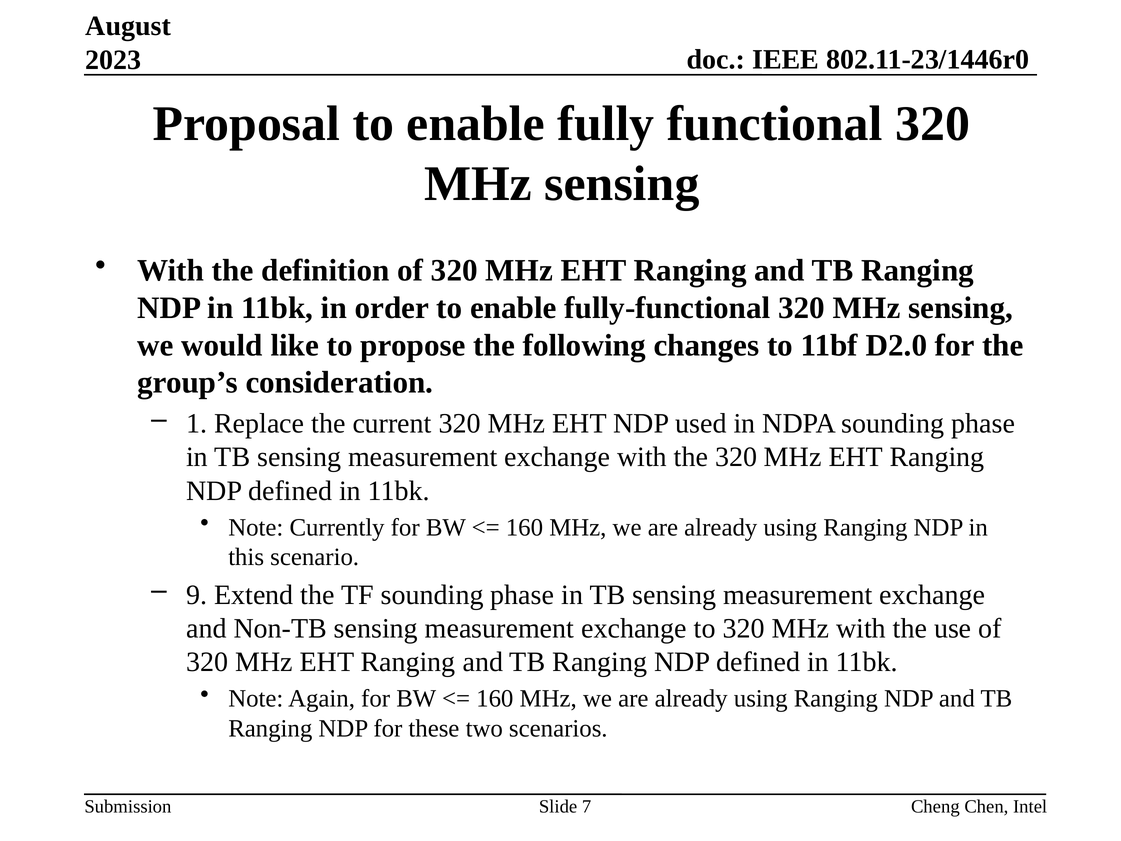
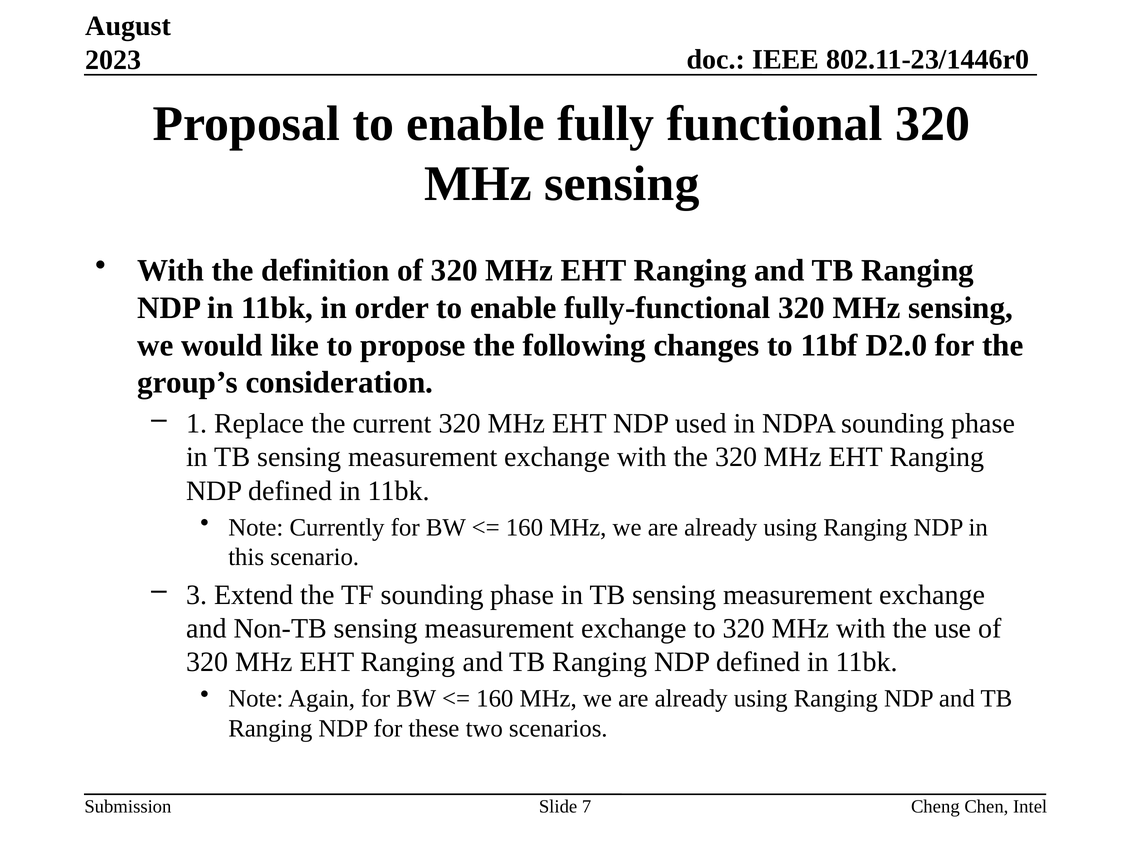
9: 9 -> 3 (197, 595)
